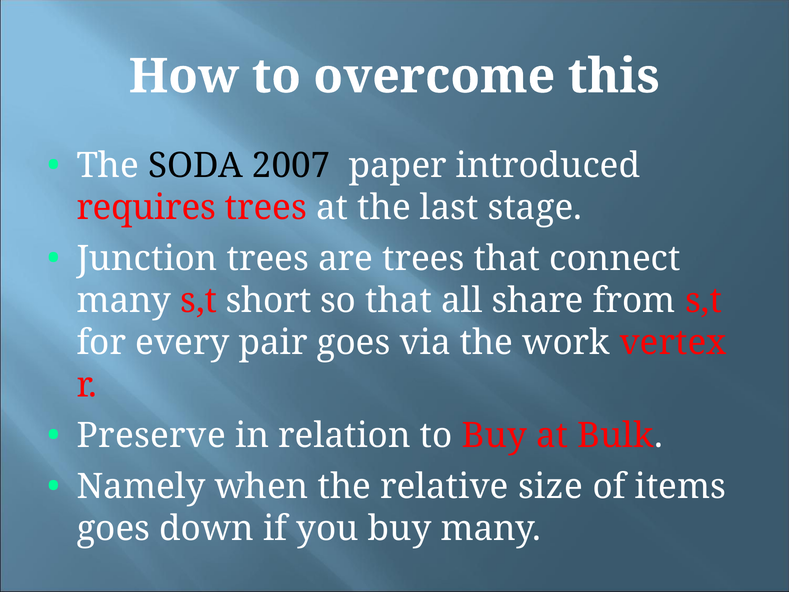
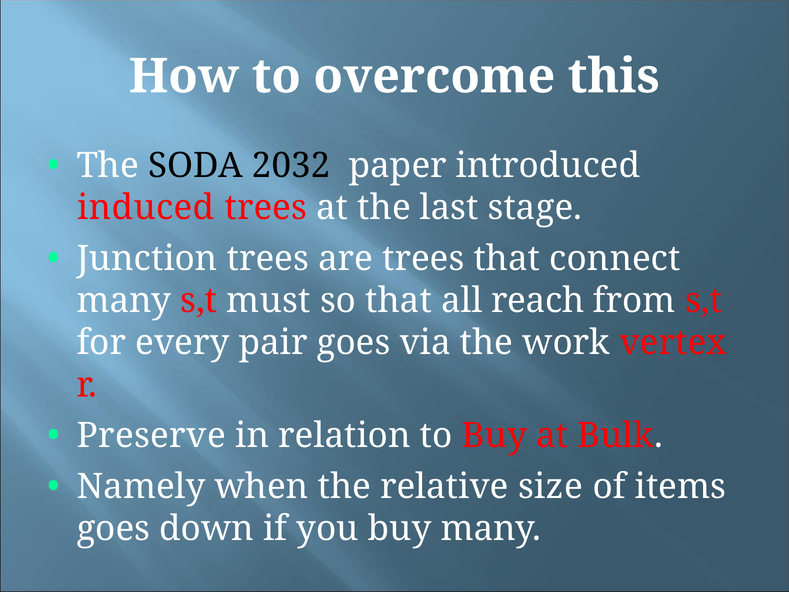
2007: 2007 -> 2032 (291, 166)
requires: requires -> induced (146, 208)
short: short -> must (269, 301)
share: share -> reach (538, 301)
